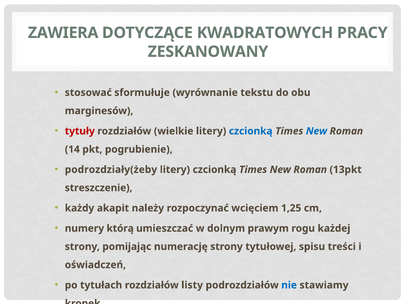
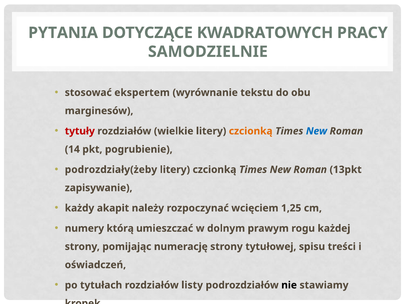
ZAWIERA: ZAWIERA -> PYTANIA (63, 33)
ZESKANOWANY: ZESKANOWANY -> SAMODZIELNIE (208, 52)
sformułuje: sformułuje -> ekspertem (142, 93)
czcionką colour: blue -> orange (251, 131)
streszczenie: streszczenie -> zapisywanie (99, 188)
nie colour: blue -> black (289, 285)
